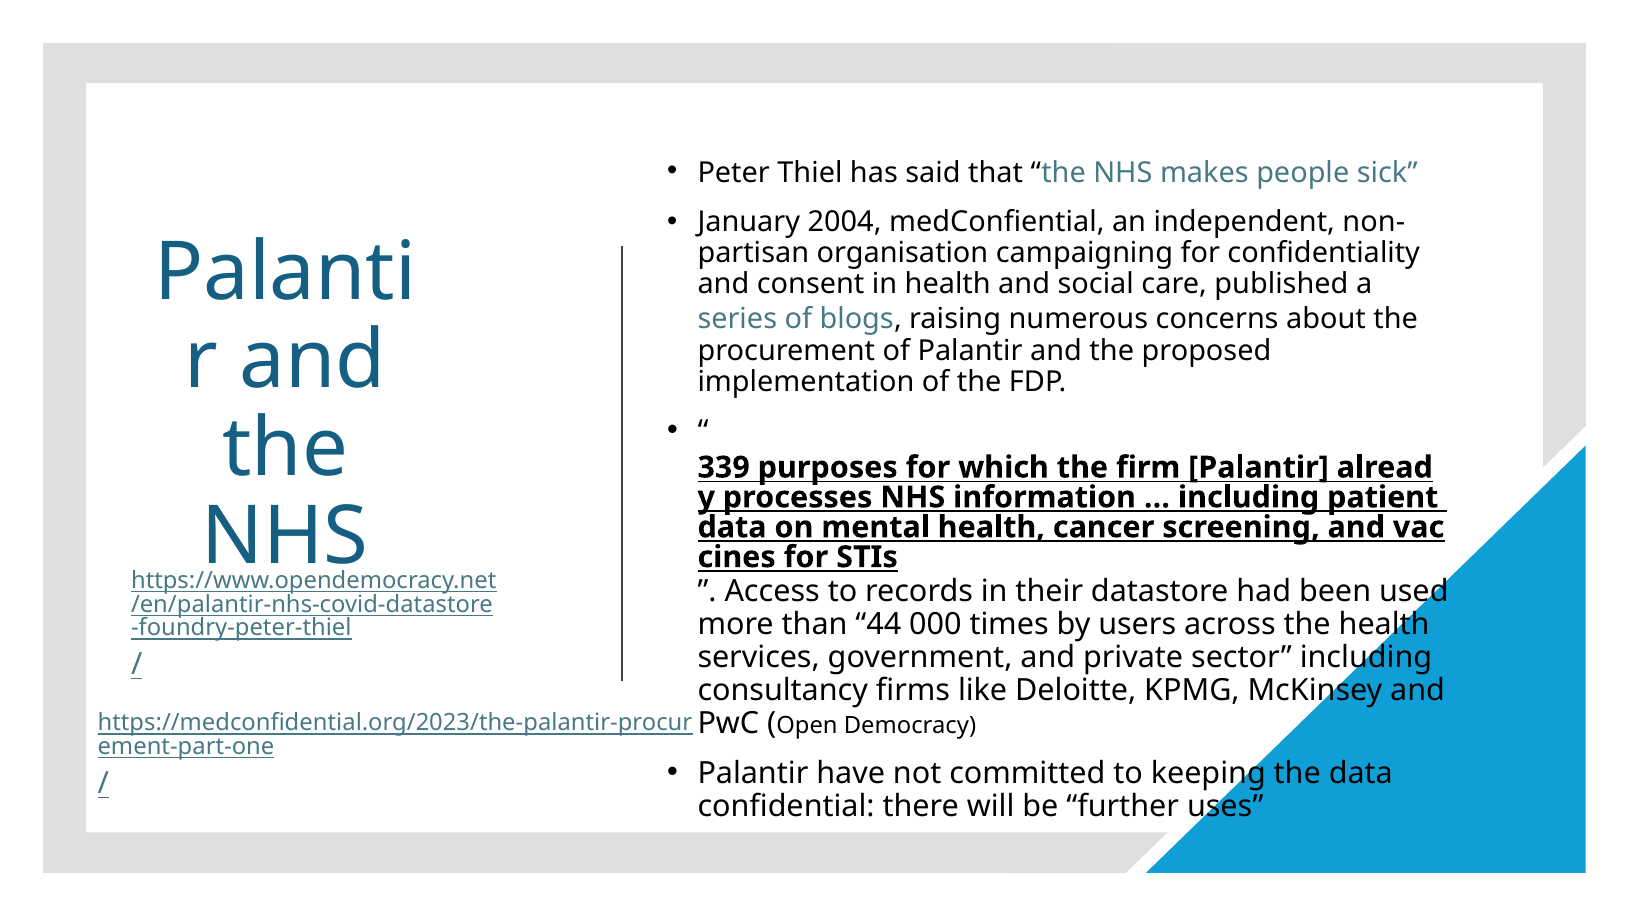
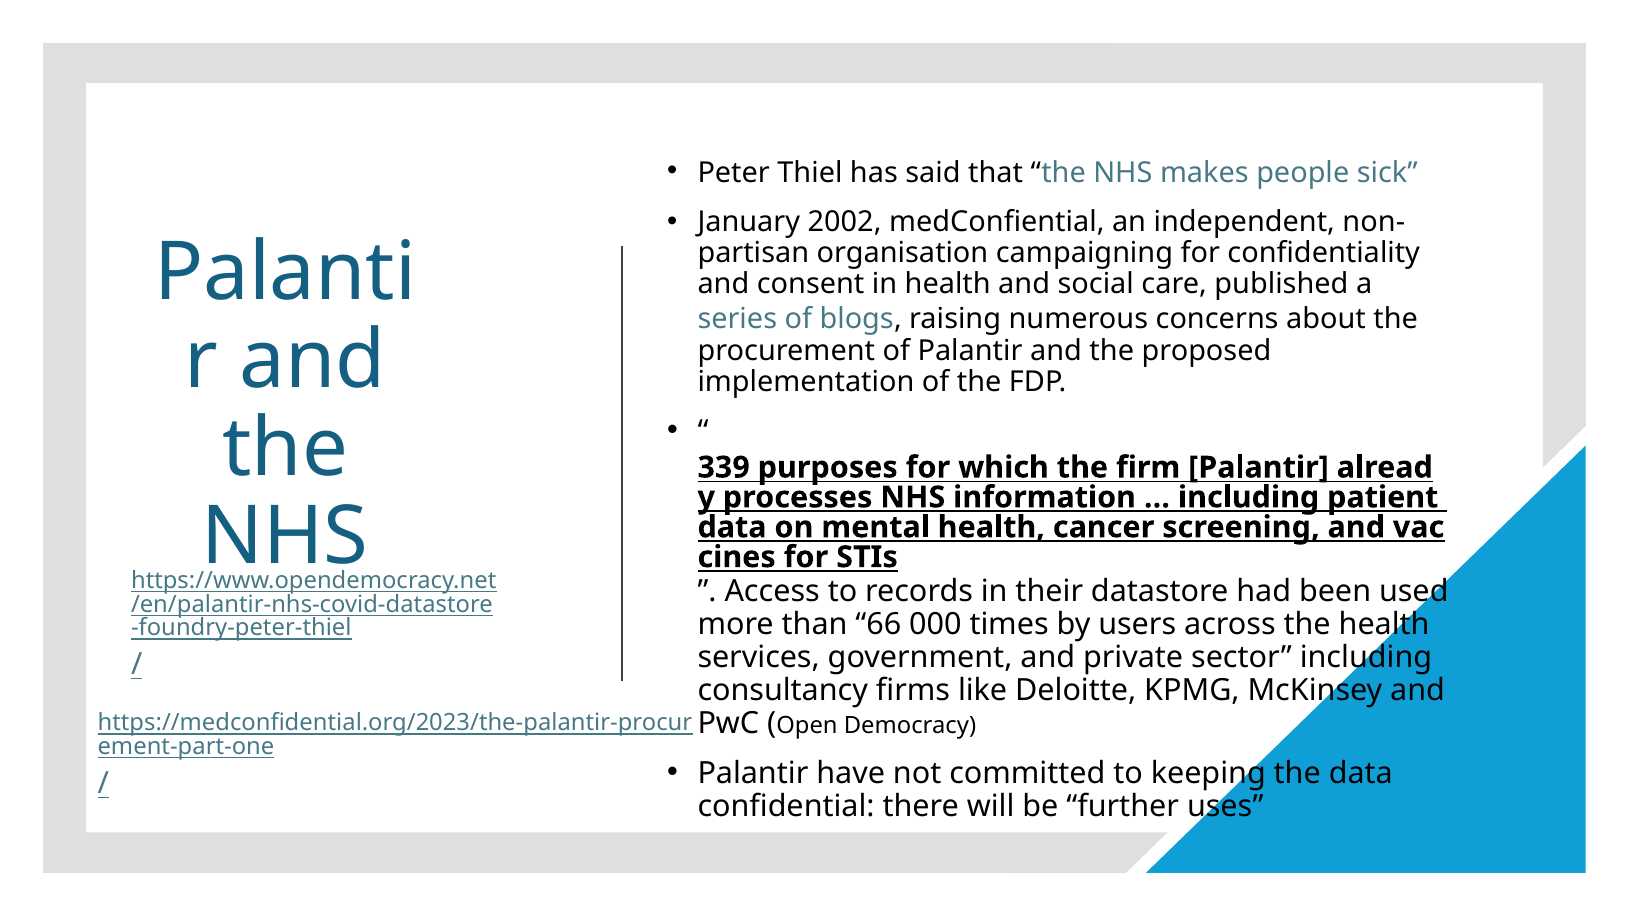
2004: 2004 -> 2002 (845, 222)
44: 44 -> 66 (878, 624)
